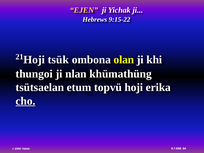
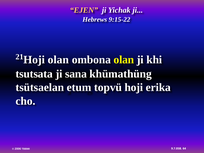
tsük: tsük -> olan (58, 60)
thungoi: thungoi -> tsutsata (34, 74)
nlan: nlan -> sana (76, 74)
cho underline: present -> none (25, 101)
